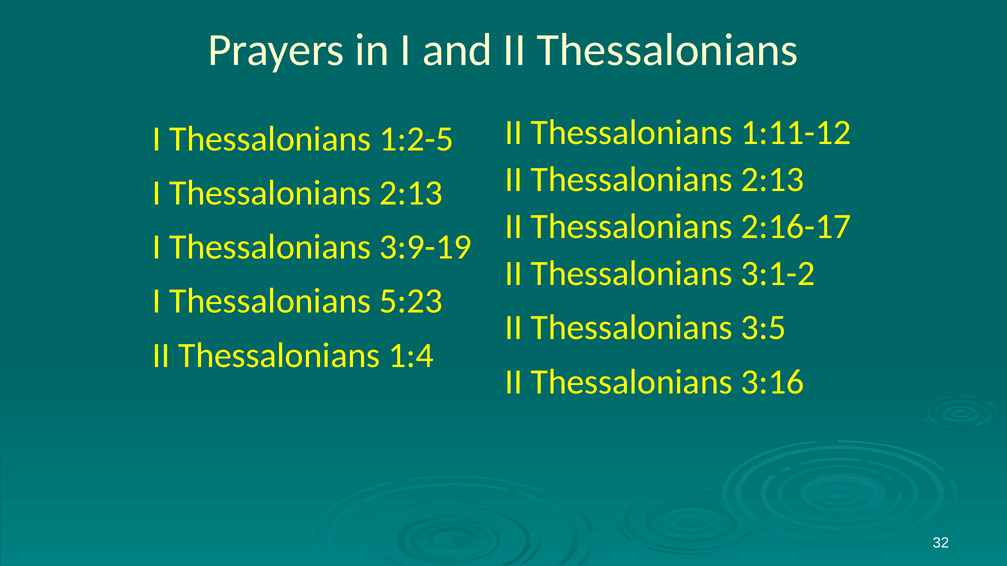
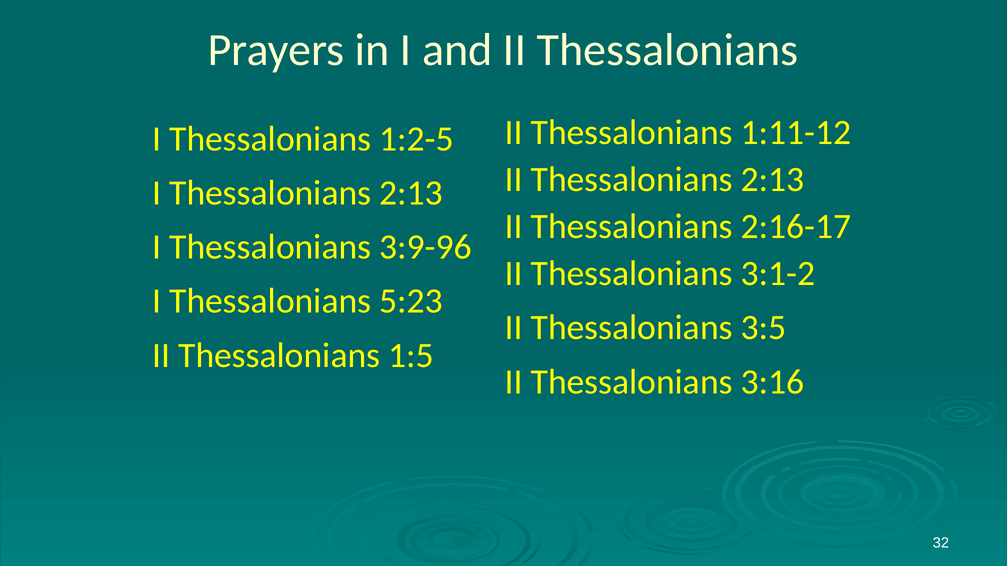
3:9-19: 3:9-19 -> 3:9-96 (426, 247)
1:4: 1:4 -> 1:5 (411, 356)
